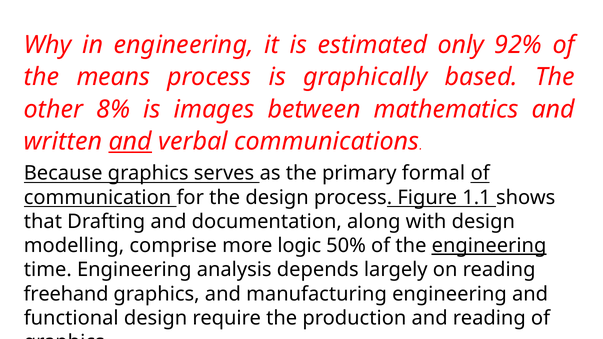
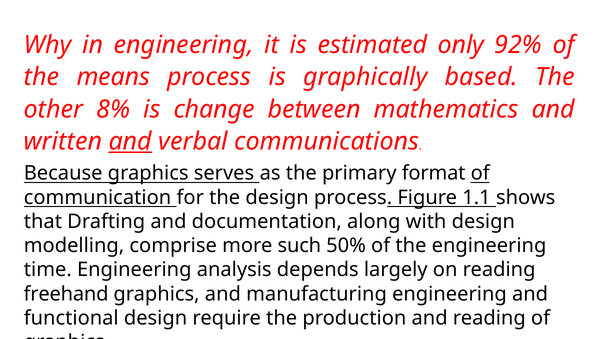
images: images -> change (214, 109)
formal: formal -> format (434, 173)
logic: logic -> such (299, 246)
engineering underline: present -> none (489, 246)
